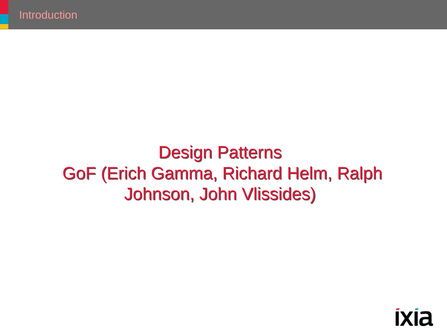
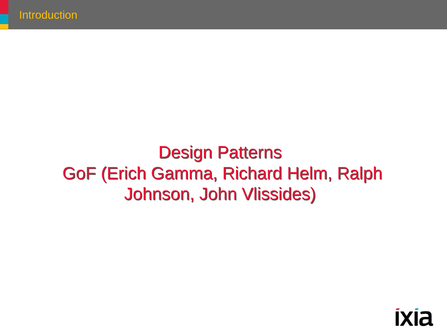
Introduction colour: pink -> yellow (48, 15)
